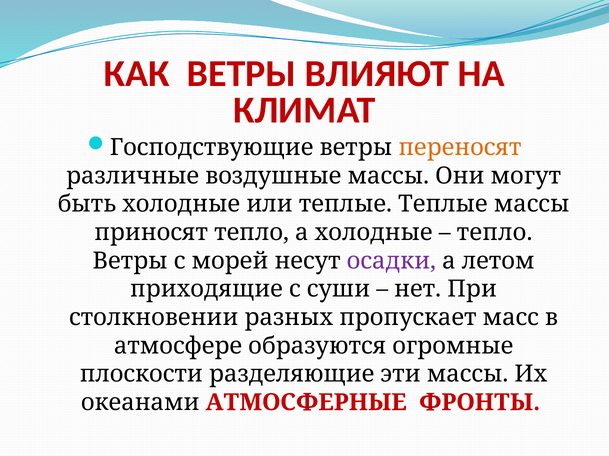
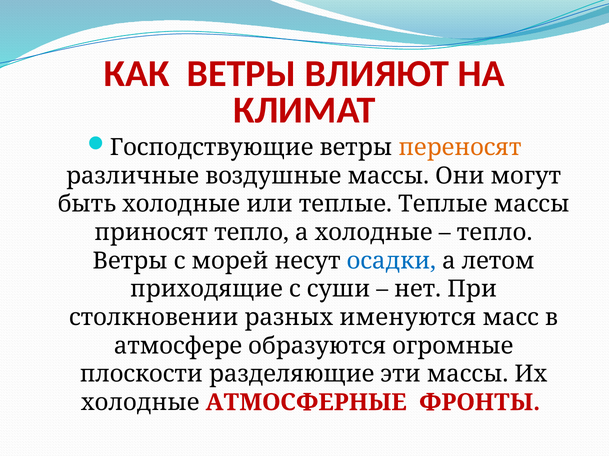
осадки colour: purple -> blue (391, 261)
пропускает: пропускает -> именуются (408, 318)
океанами: океанами -> холодные (140, 403)
